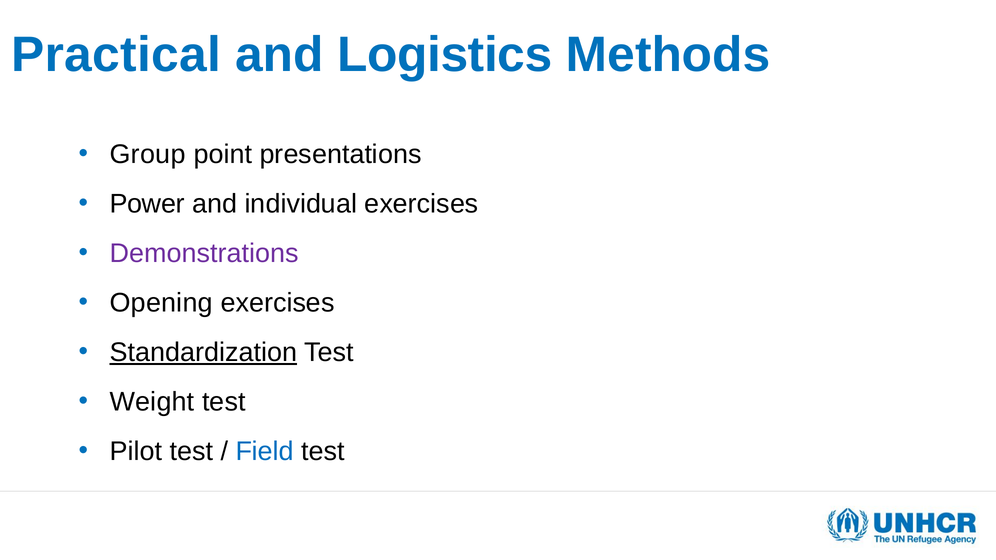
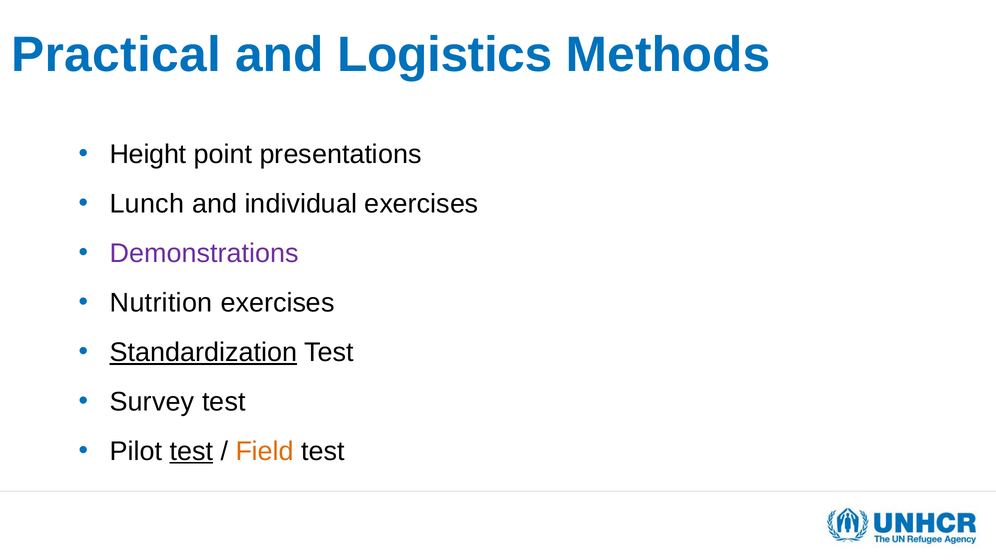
Group: Group -> Height (148, 155)
Power: Power -> Lunch (147, 204)
Opening: Opening -> Nutrition (161, 303)
Weight: Weight -> Survey (152, 402)
test underline: none -> present (191, 452)
Field colour: blue -> orange (265, 452)
